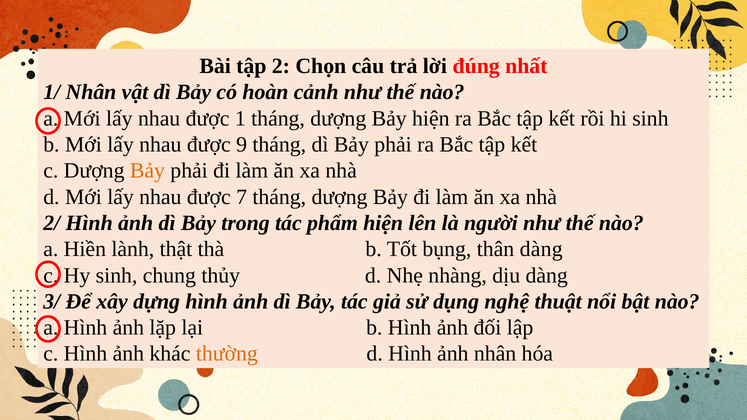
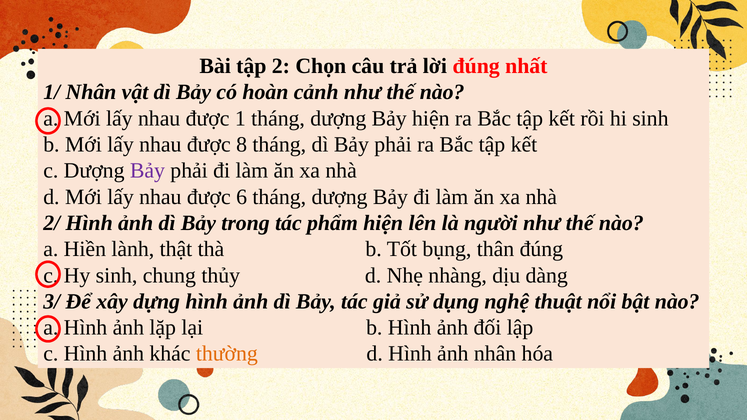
9: 9 -> 8 (242, 145)
Bảy colour: orange -> purple (147, 171)
7: 7 -> 6 (242, 197)
thân dàng: dàng -> đúng (541, 249)
